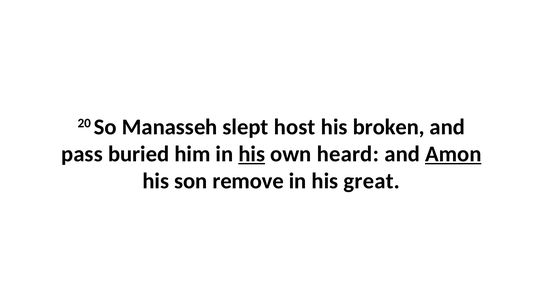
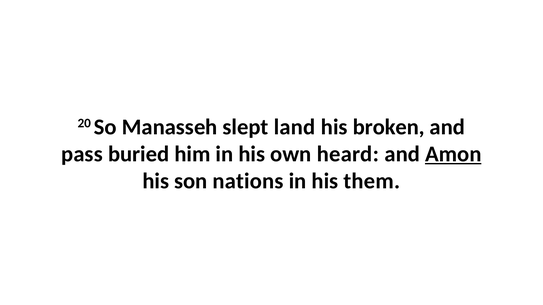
host: host -> land (295, 127)
his underline: present -> none (252, 154)
remove: remove -> nations (248, 181)
great: great -> them (372, 181)
